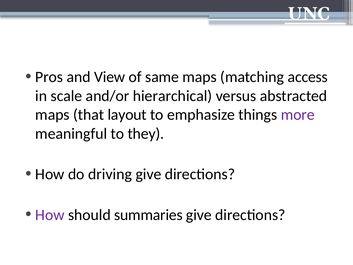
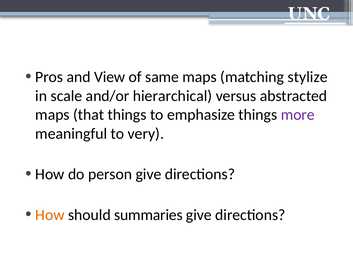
access: access -> stylize (308, 77)
that layout: layout -> things (127, 115)
they: they -> very (146, 133)
driving: driving -> person (110, 174)
How colour: purple -> orange (50, 215)
